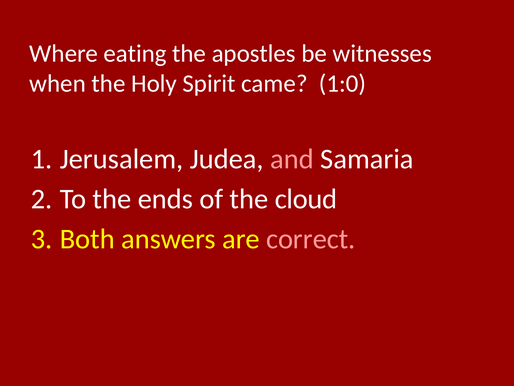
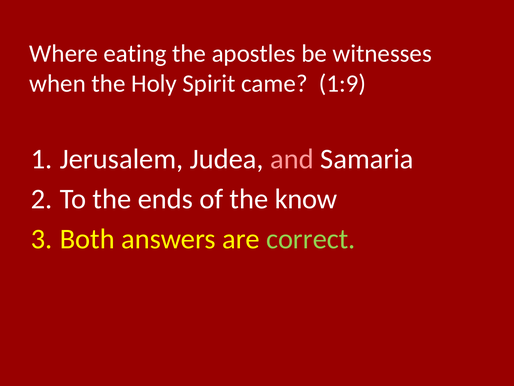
1:0: 1:0 -> 1:9 (343, 84)
cloud: cloud -> know (306, 199)
correct colour: pink -> light green (311, 239)
